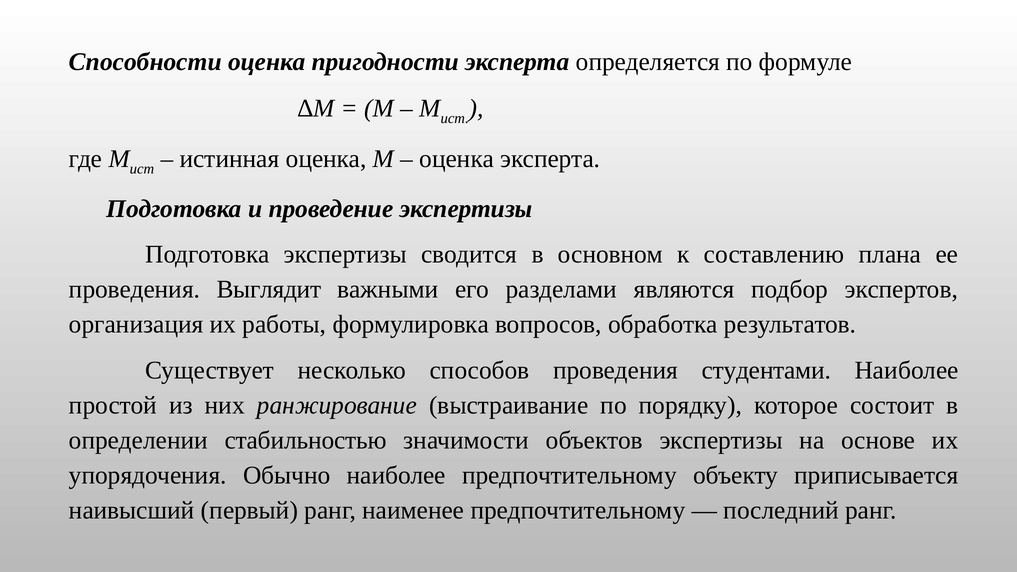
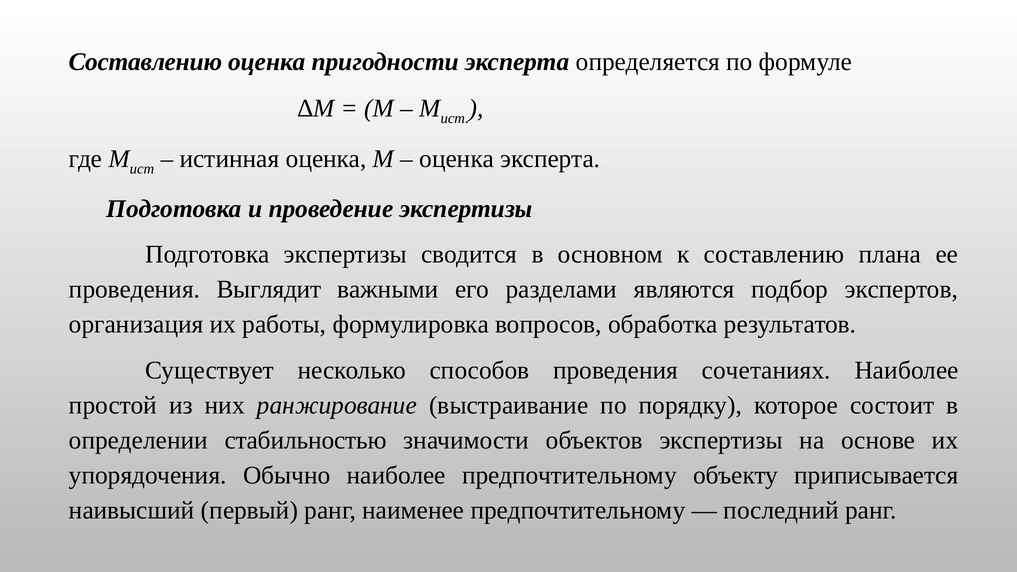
Способности: Способности -> Составлению (145, 62)
студентами: студентами -> сочетаниях (766, 370)
